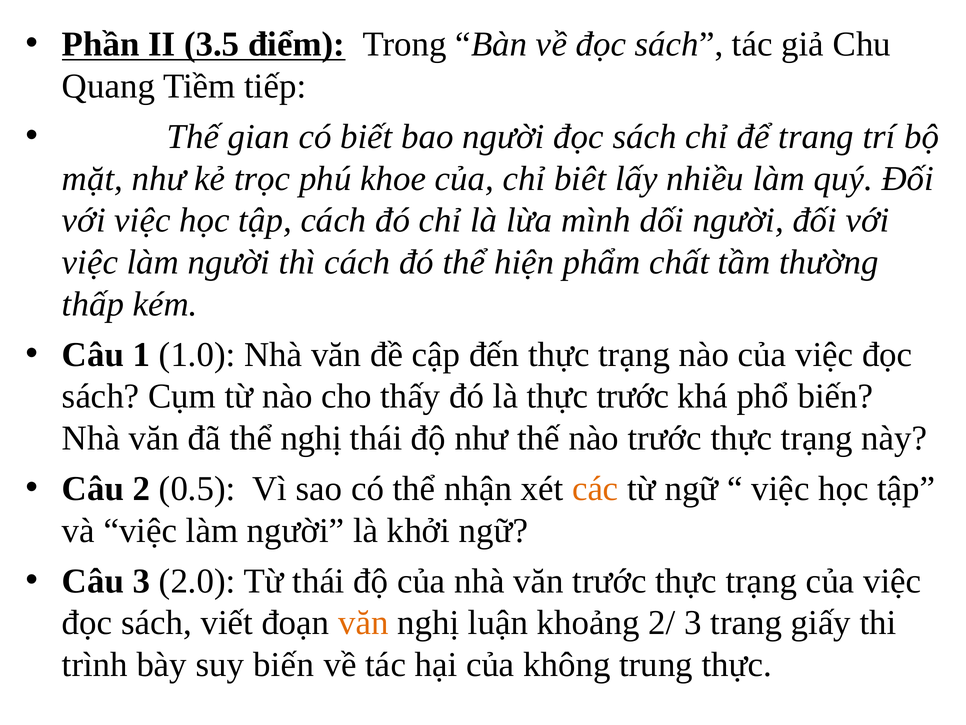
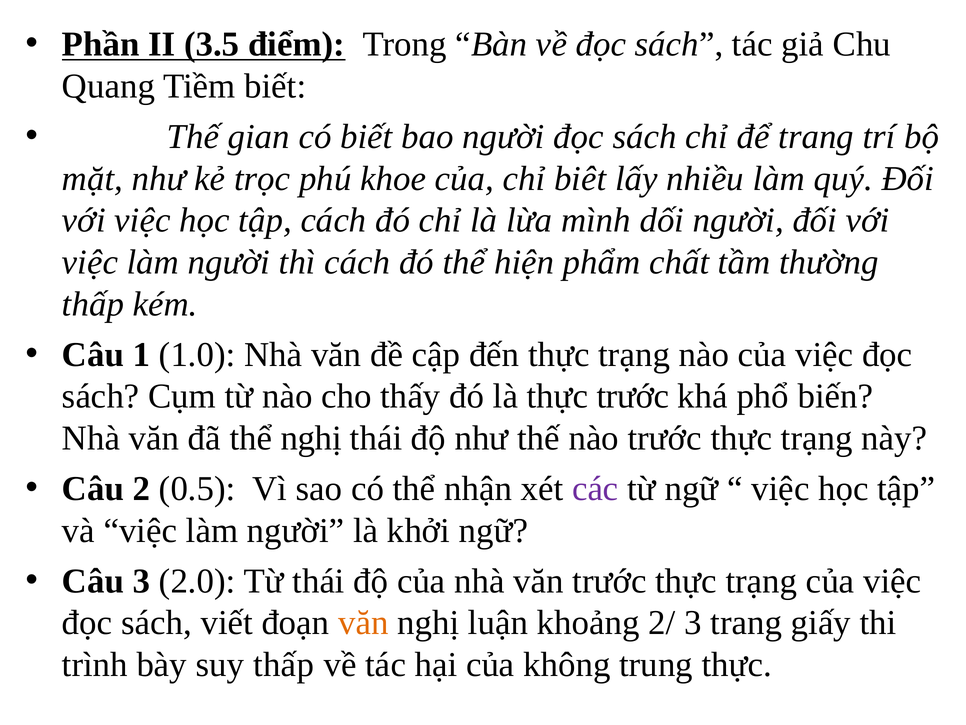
Tiềm tiếp: tiếp -> biết (275, 86)
các colour: orange -> purple (595, 488)
suy biến: biến -> thấp (284, 664)
